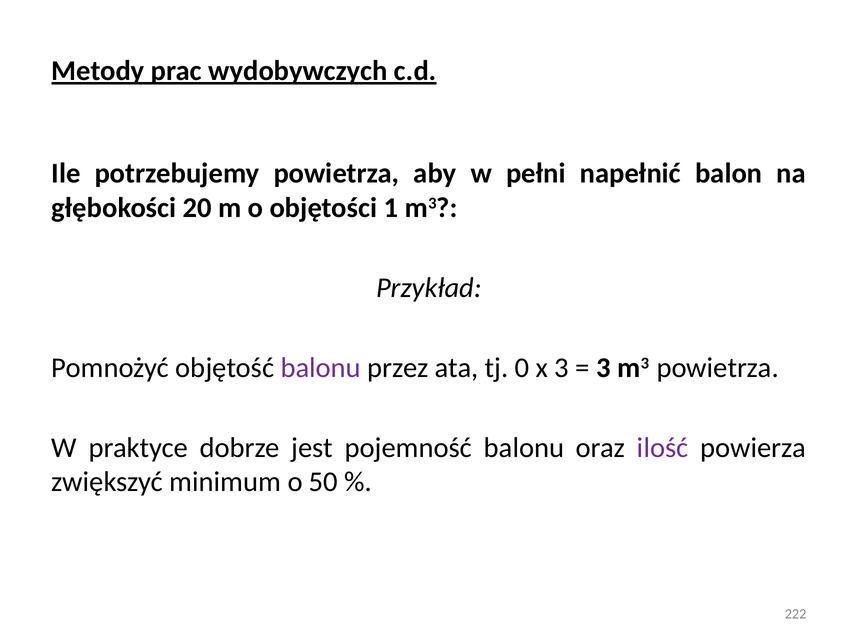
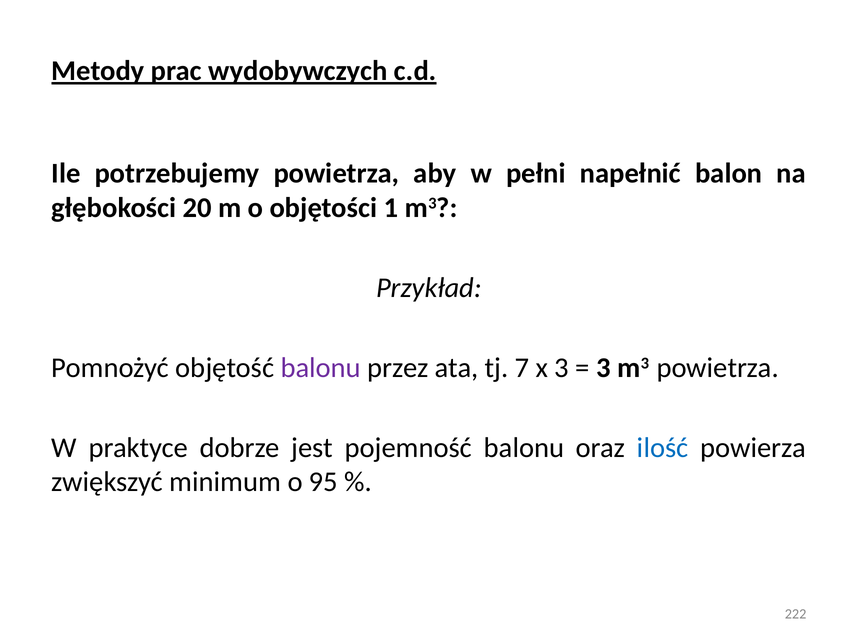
0: 0 -> 7 (522, 368)
ilość colour: purple -> blue (663, 448)
50: 50 -> 95 (323, 482)
